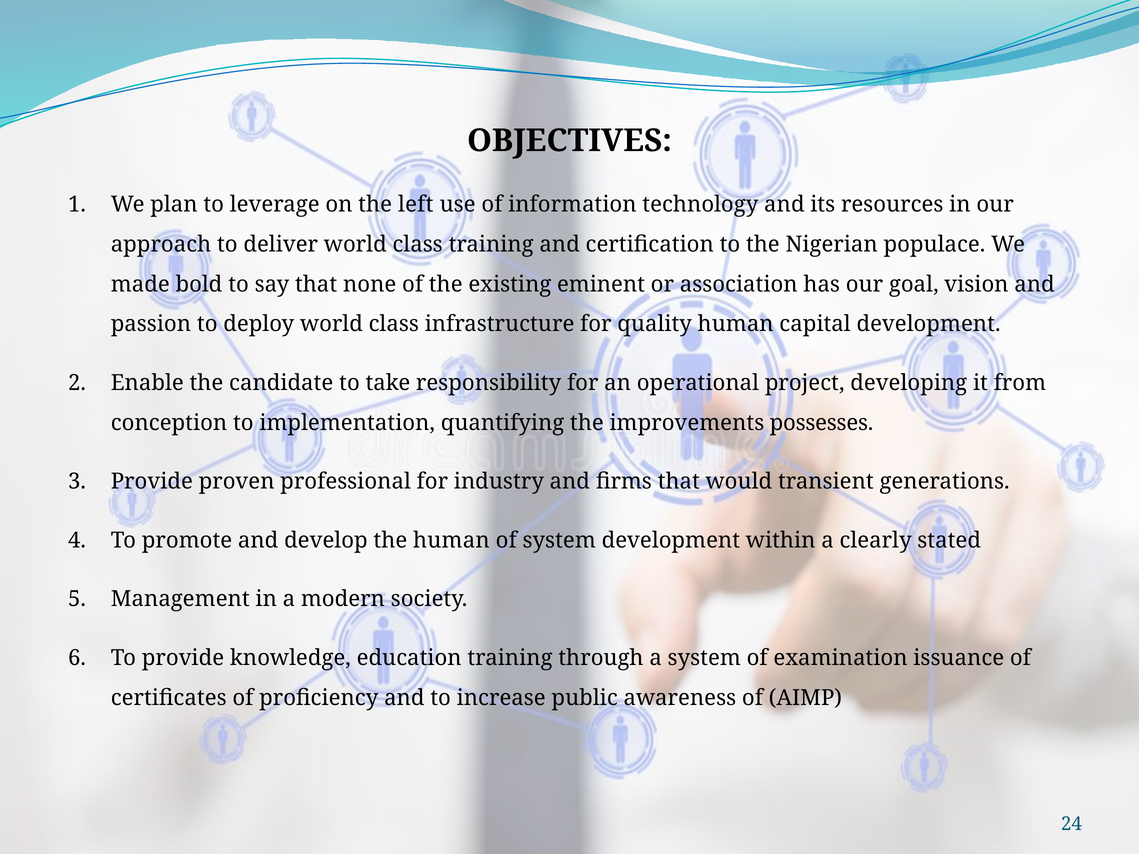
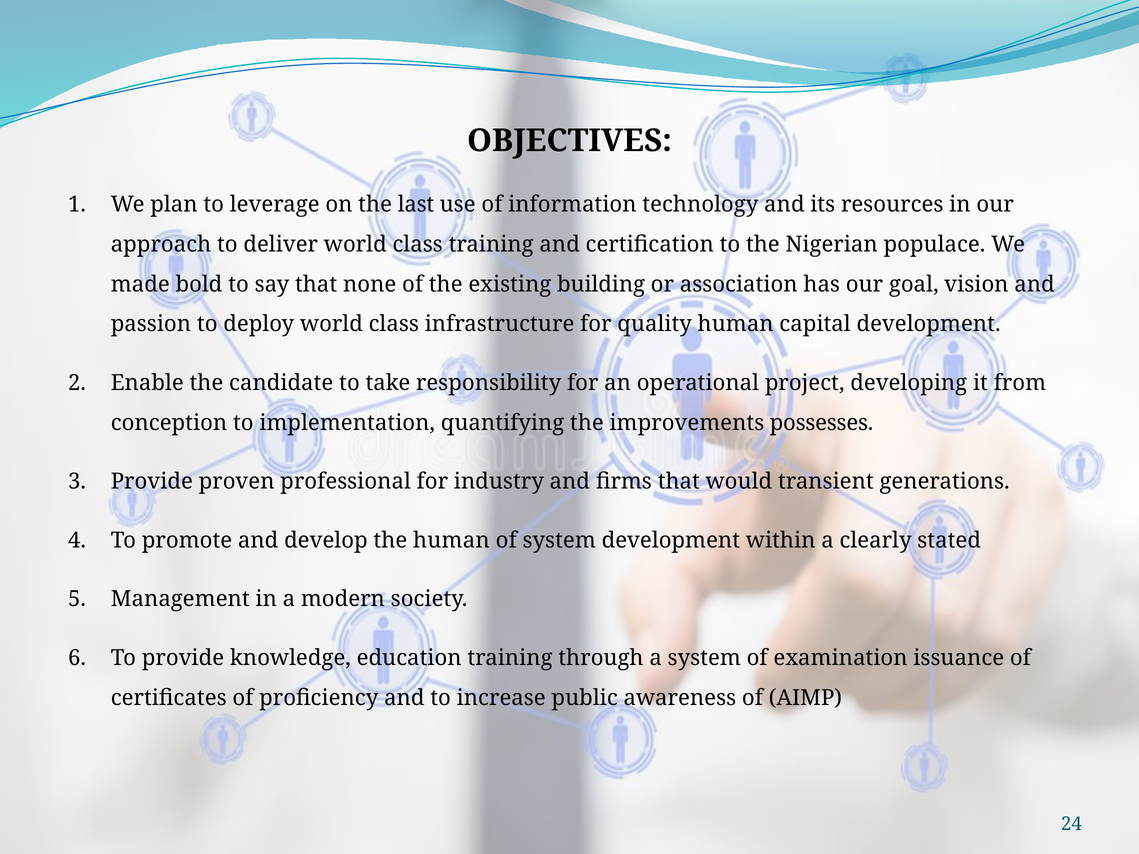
left: left -> last (416, 205)
eminent: eminent -> building (601, 284)
